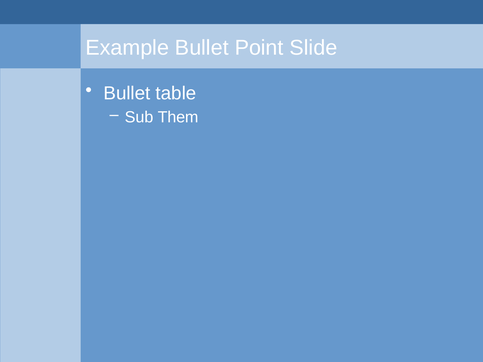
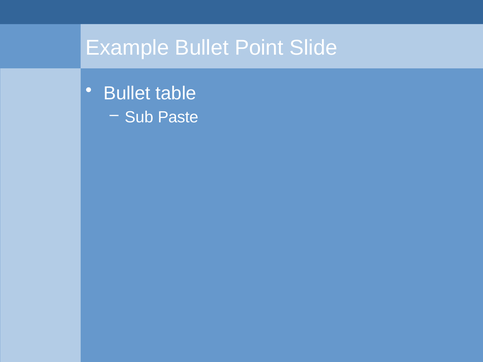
Them: Them -> Paste (178, 117)
